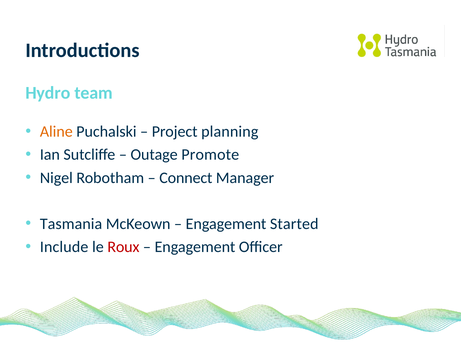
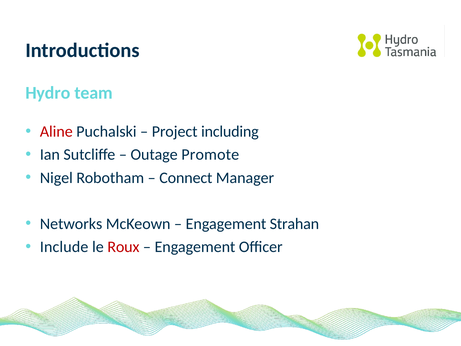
Aline colour: orange -> red (56, 132)
planning: planning -> including (230, 132)
Tasmania: Tasmania -> Networks (71, 224)
Started: Started -> Strahan (294, 224)
